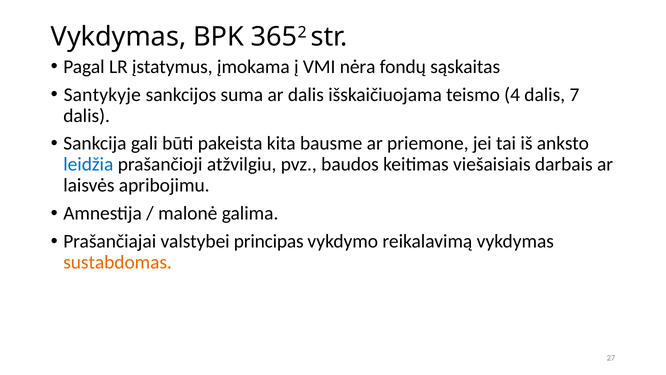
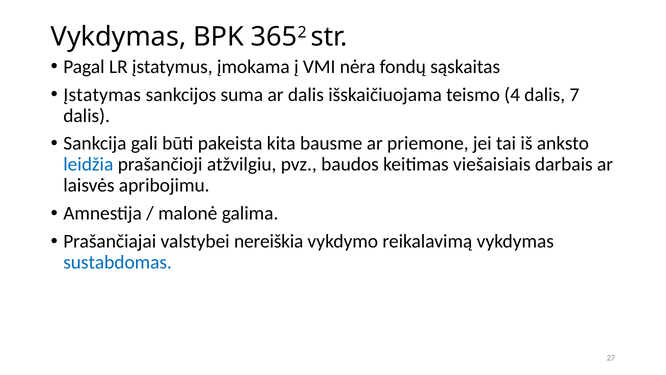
Santykyje: Santykyje -> Įstatymas (102, 95)
principas: principas -> nereiškia (269, 241)
sustabdomas colour: orange -> blue (118, 262)
